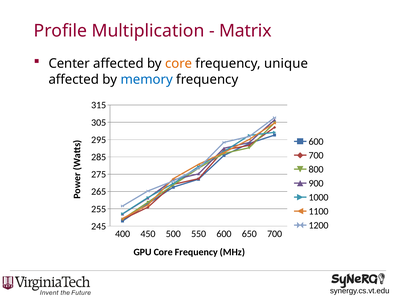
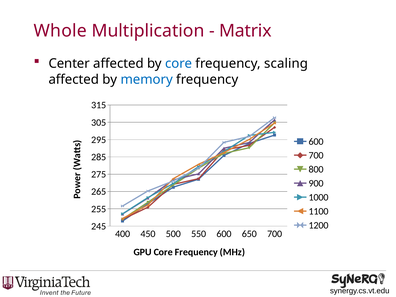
Profile: Profile -> Whole (60, 31)
core colour: orange -> blue (179, 64)
unique: unique -> scaling (286, 64)
